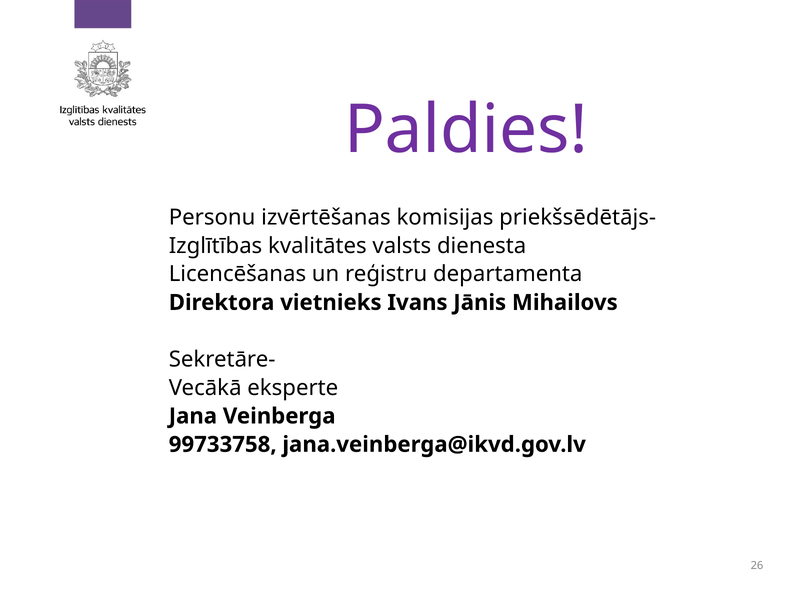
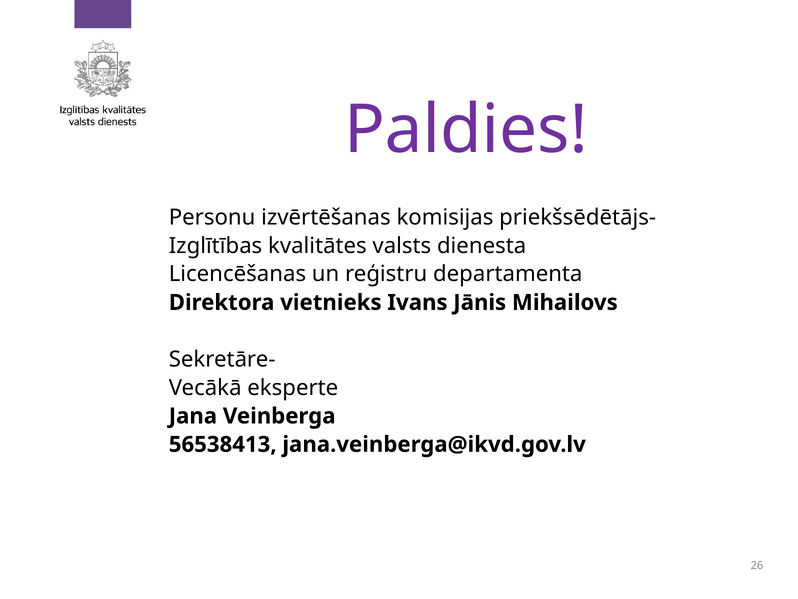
99733758: 99733758 -> 56538413 (223, 444)
